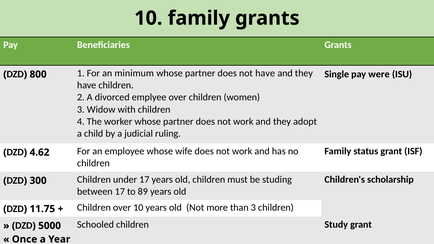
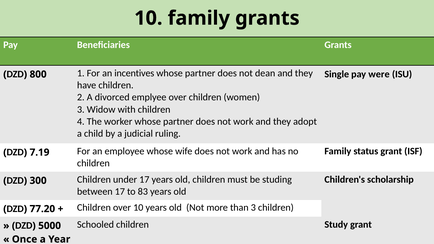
minimum: minimum -> incentives (134, 73)
not have: have -> dean (265, 73)
4.62: 4.62 -> 7.19 (40, 152)
89: 89 -> 83 (143, 192)
11.75: 11.75 -> 77.20 (42, 209)
